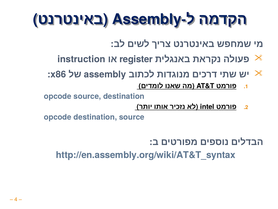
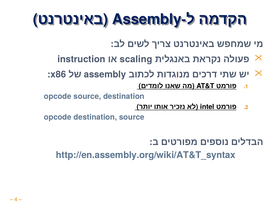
register: register -> scaling (136, 59)
